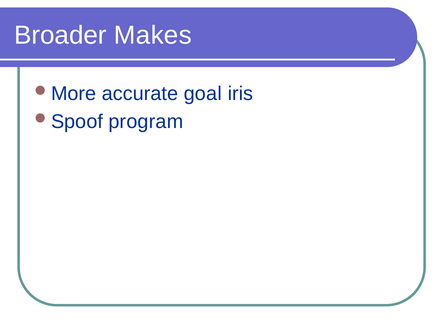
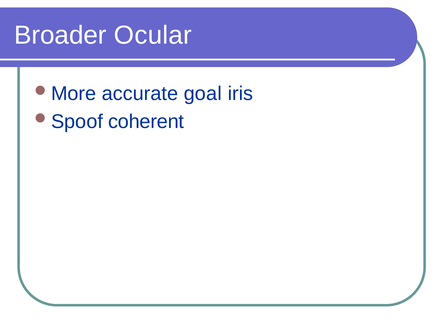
Makes: Makes -> Ocular (153, 35)
program: program -> coherent (146, 122)
